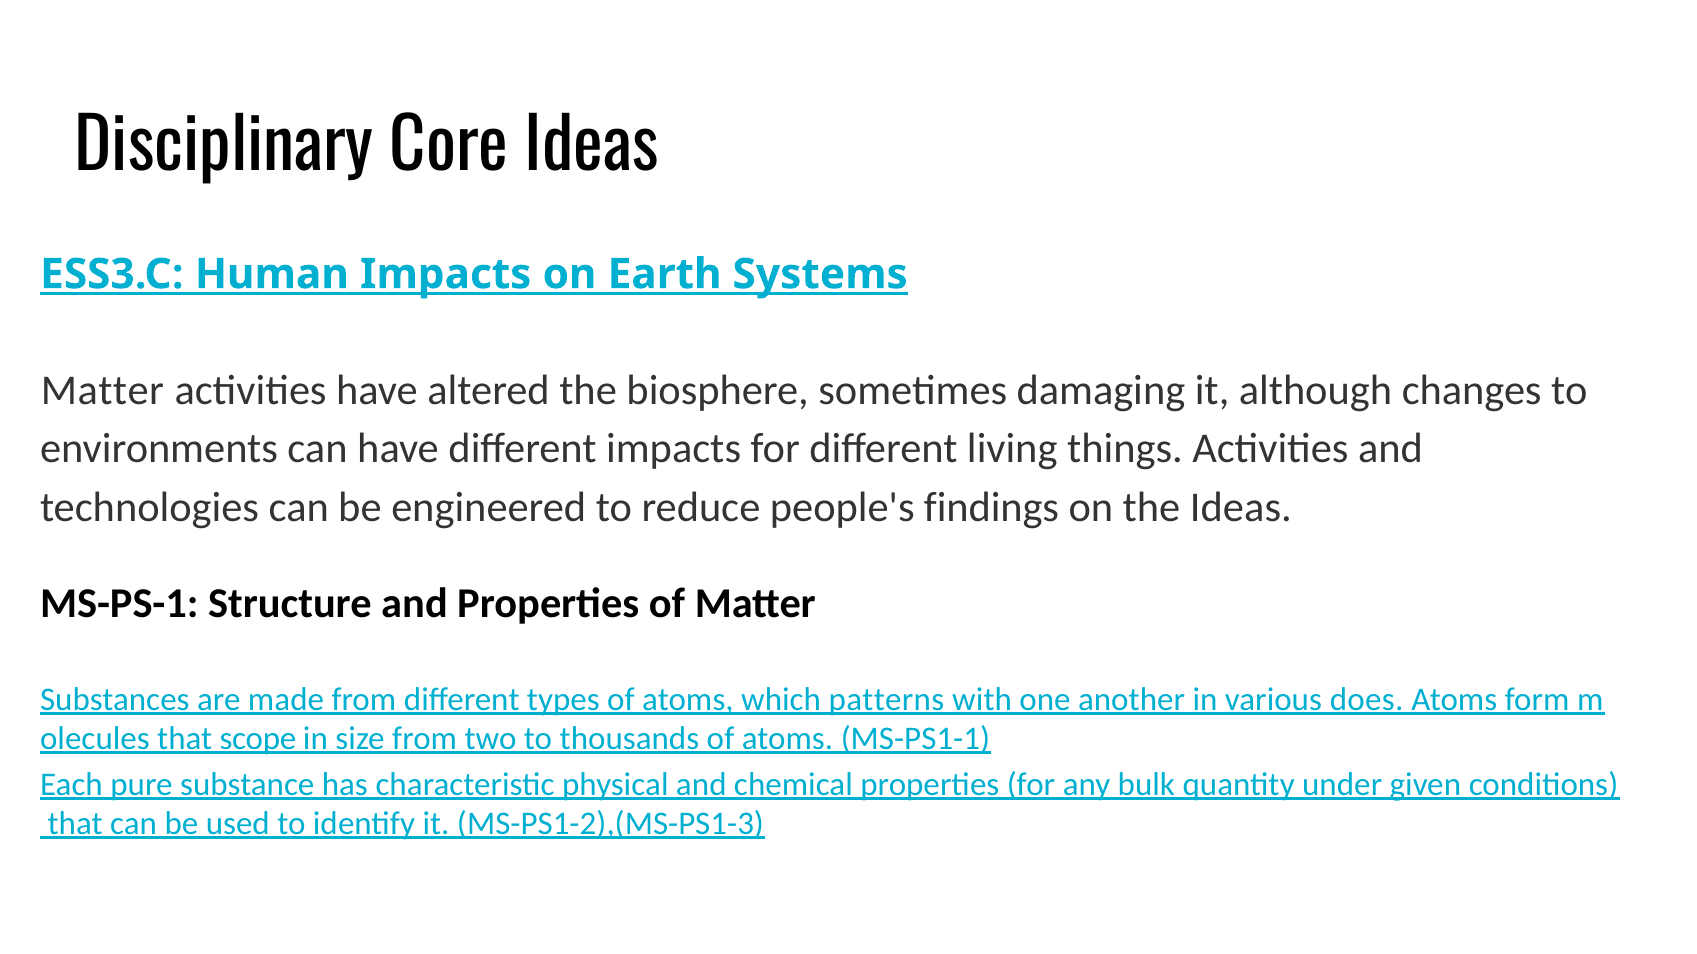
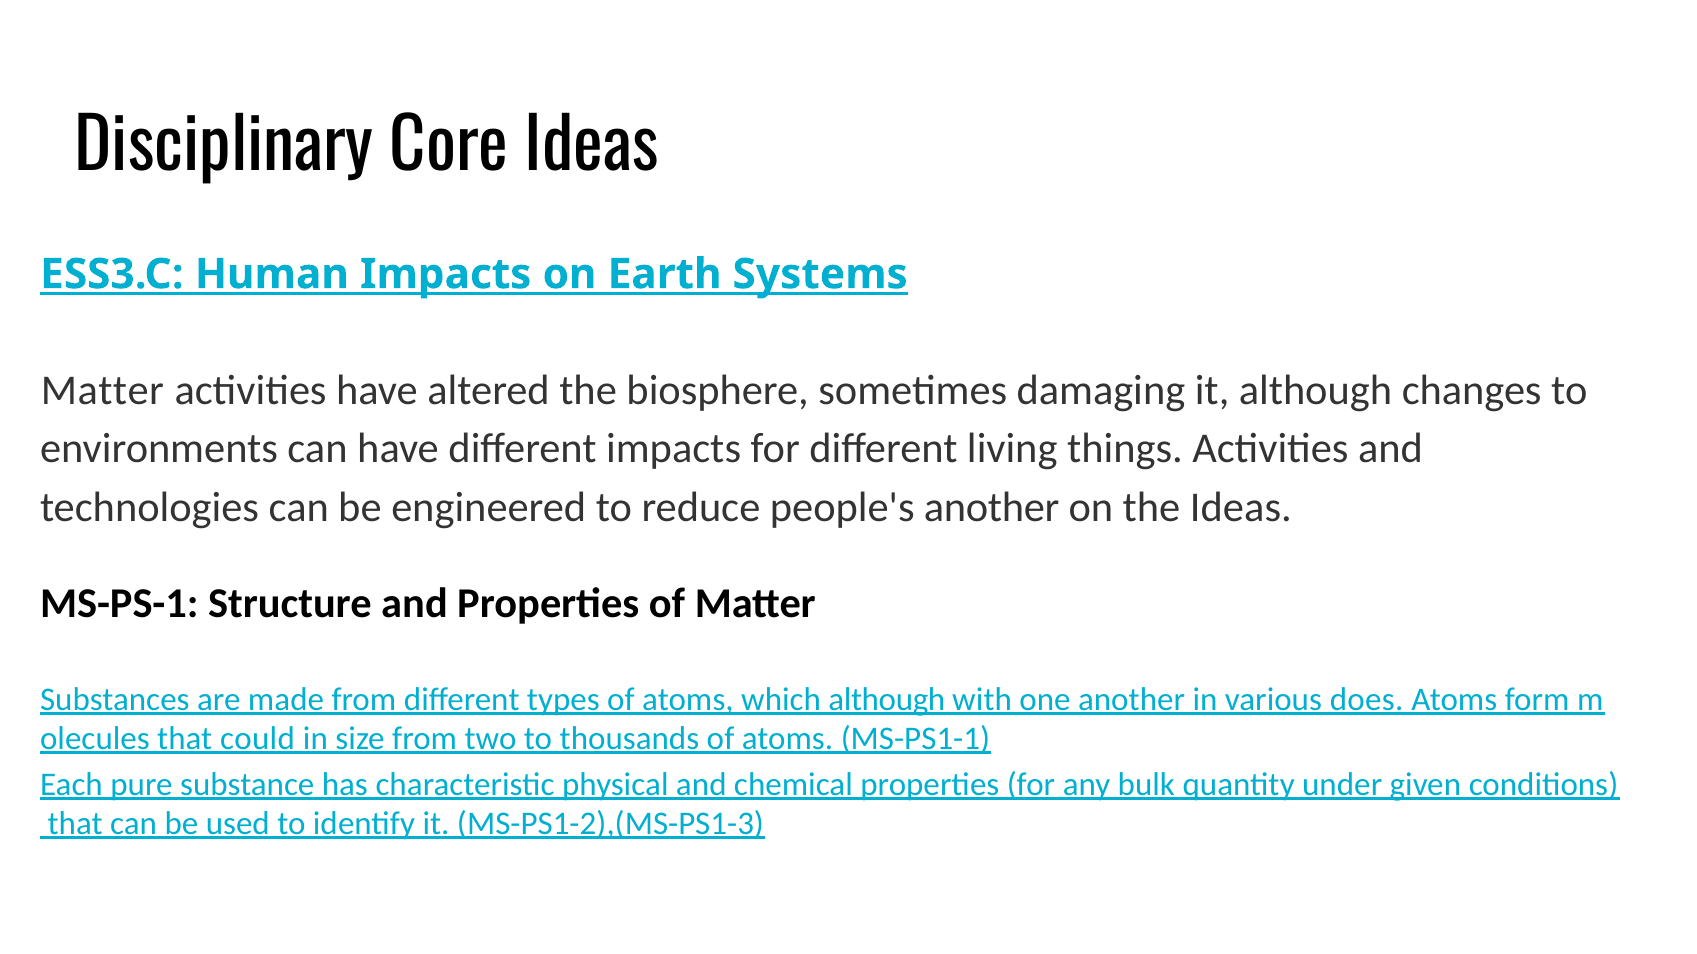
people's findings: findings -> another (992, 508)
which patterns: patterns -> although (887, 700)
scope: scope -> could (258, 739)
